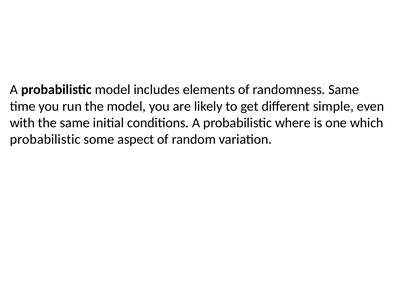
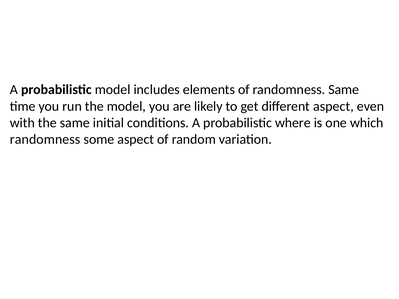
different simple: simple -> aspect (333, 106)
probabilistic: probabilistic -> randomness (45, 140)
